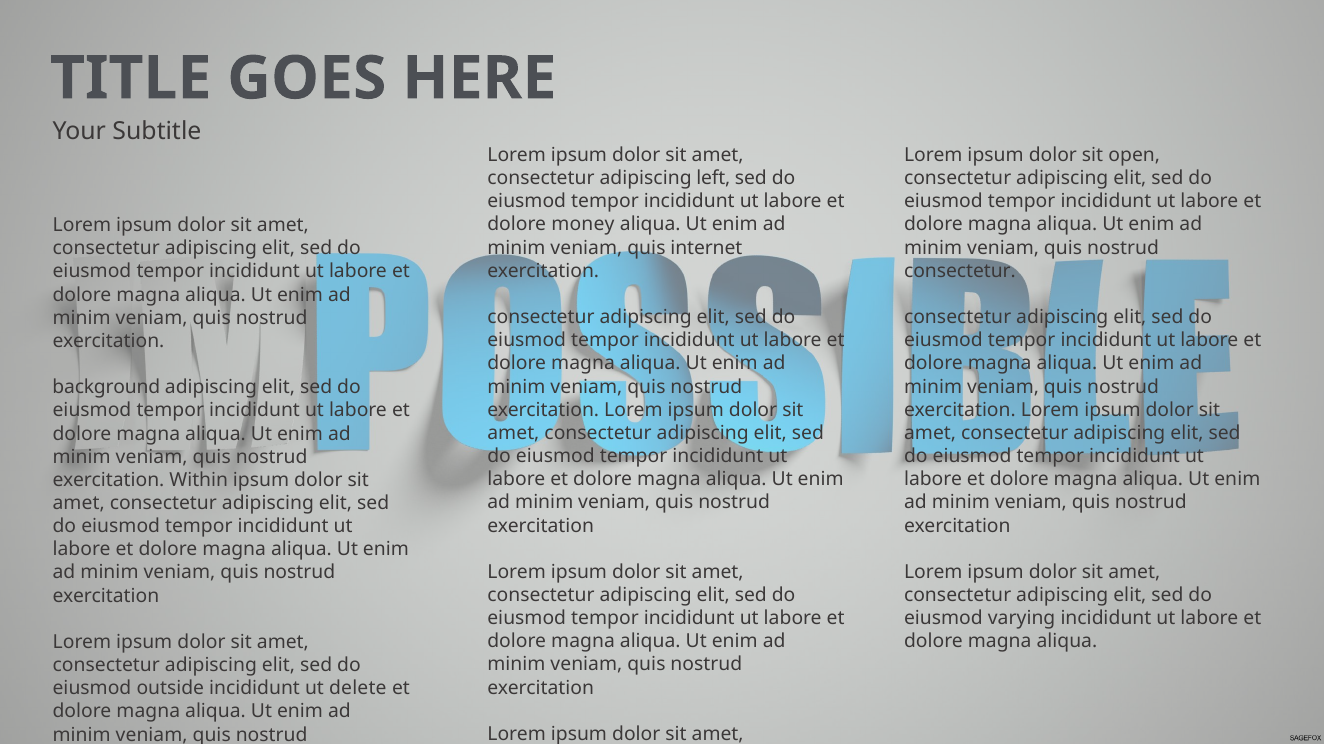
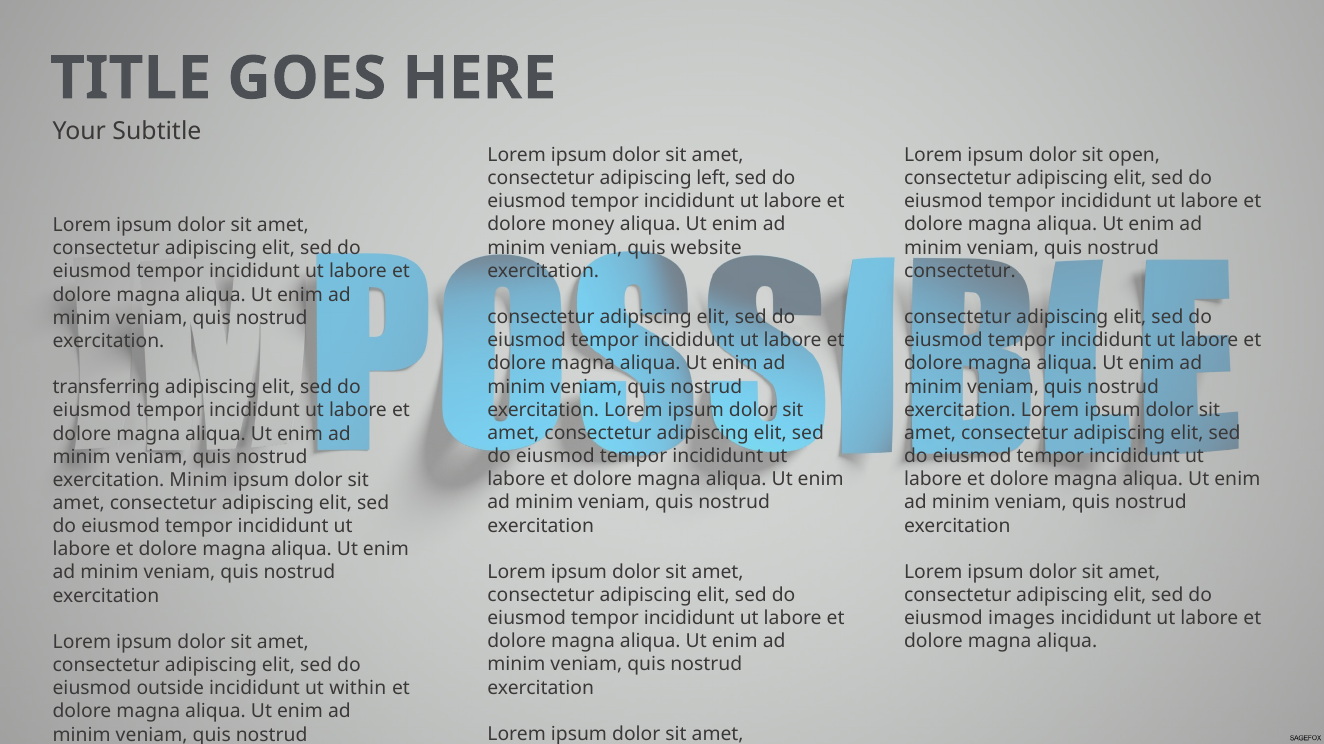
internet: internet -> website (706, 248)
background: background -> transferring (106, 388)
exercitation Within: Within -> Minim (199, 480)
varying: varying -> images (1022, 619)
delete: delete -> within (358, 689)
